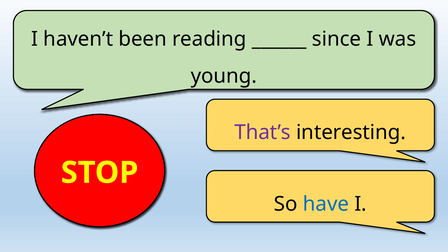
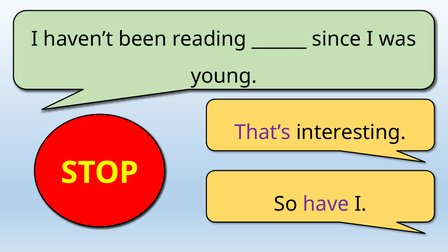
have colour: blue -> purple (326, 204)
